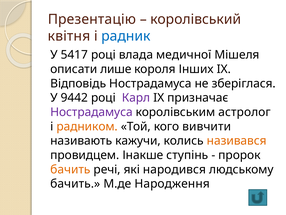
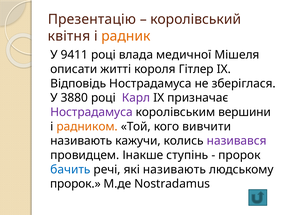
радник colour: blue -> orange (126, 36)
5417: 5417 -> 9411 (74, 55)
лише: лише -> житті (116, 69)
Інших: Інших -> Гітлер (196, 69)
9442: 9442 -> 3880 (74, 98)
астролог: астролог -> вершини (245, 112)
називався colour: orange -> purple (237, 140)
бачить colour: orange -> blue (70, 169)
які народився: народився -> називають (174, 169)
бачить: бачить -> пророк (75, 183)
Народження: Народження -> Nostradamus (172, 183)
